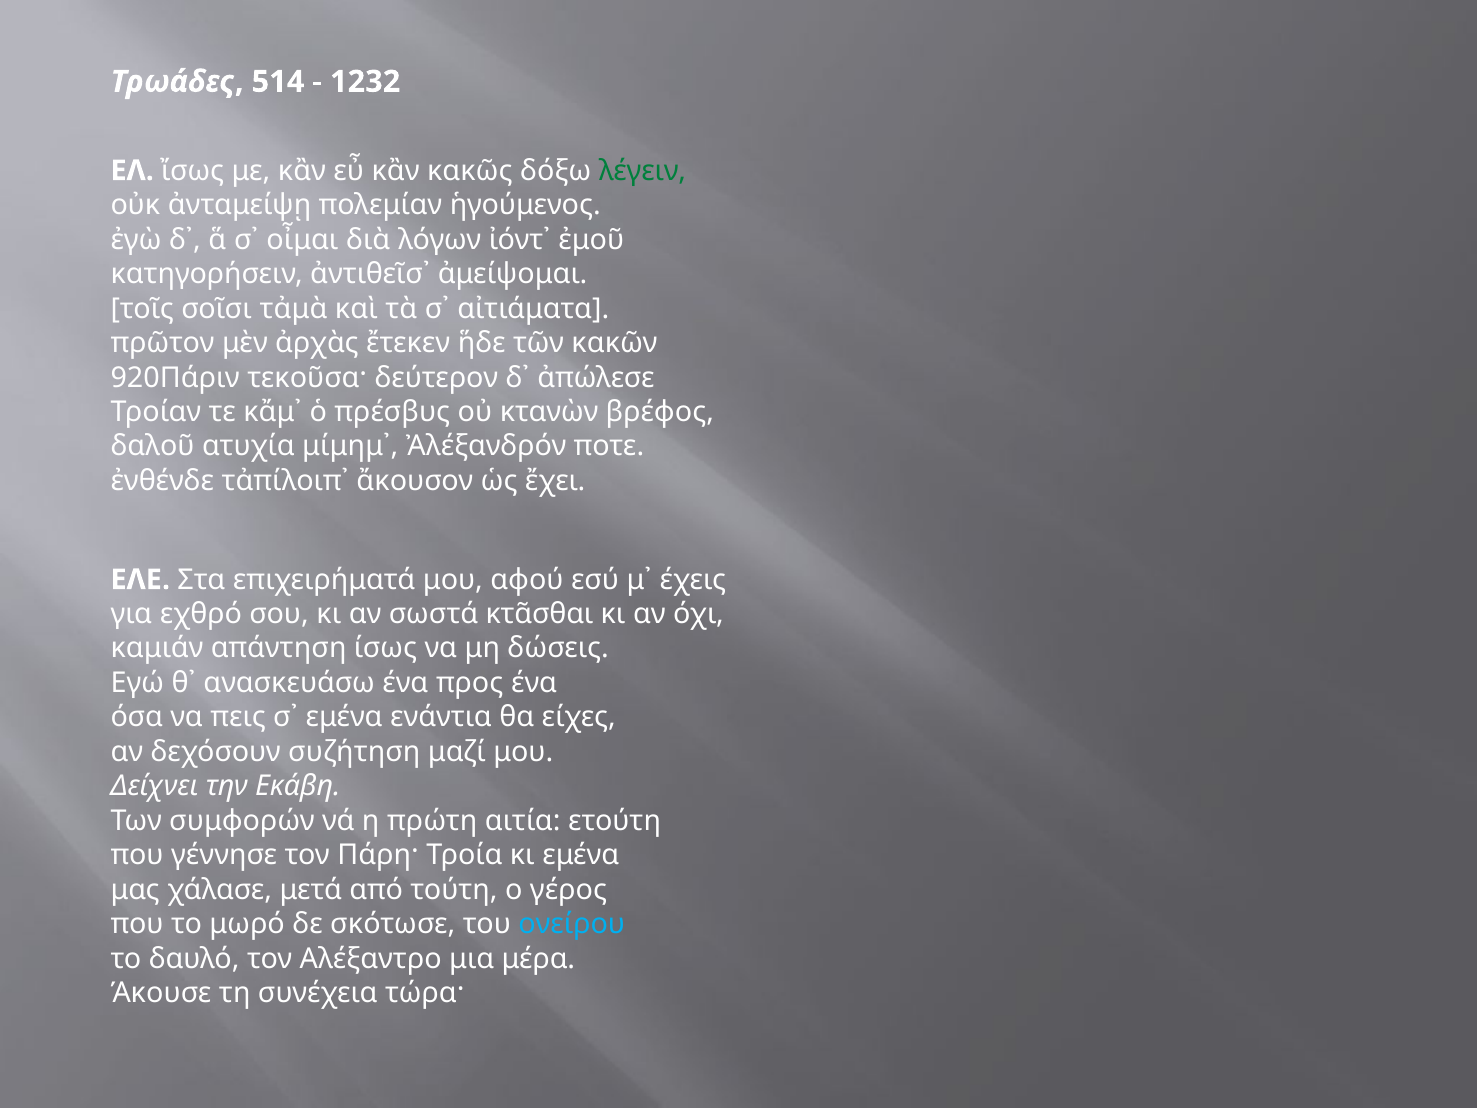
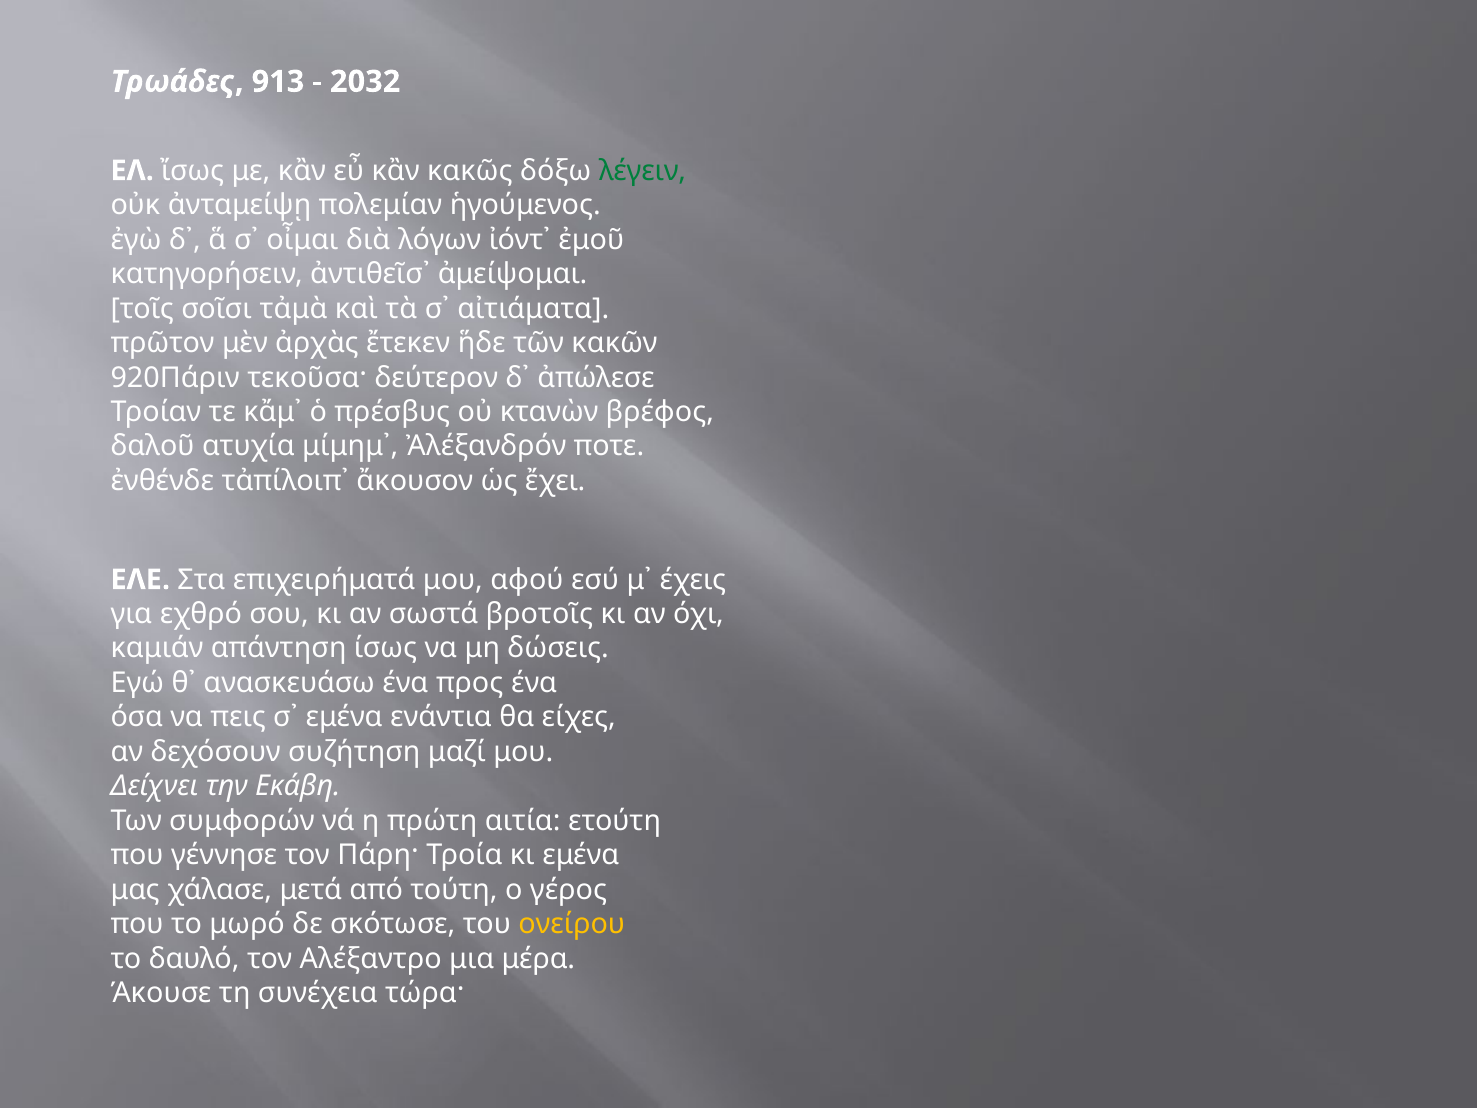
514: 514 -> 913 (278, 82)
1232: 1232 -> 2032 (365, 82)
κτᾶσθαι: κτᾶσθαι -> βροτοῖς (539, 614)
ονείρου colour: light blue -> yellow (572, 924)
